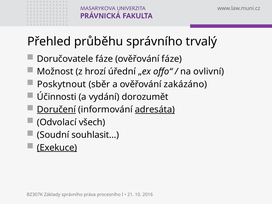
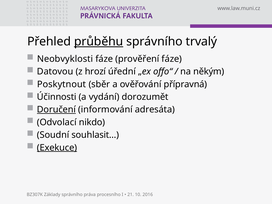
průběhu underline: none -> present (99, 42)
Doručovatele: Doručovatele -> Neobvyklosti (65, 59)
fáze ověřování: ověřování -> prověření (137, 59)
Možnost: Možnost -> Datovou (55, 72)
ovlivní: ovlivní -> někým (209, 72)
zakázáno: zakázáno -> přípravná (185, 84)
adresáta underline: present -> none (155, 110)
všech: všech -> nikdo (92, 122)
